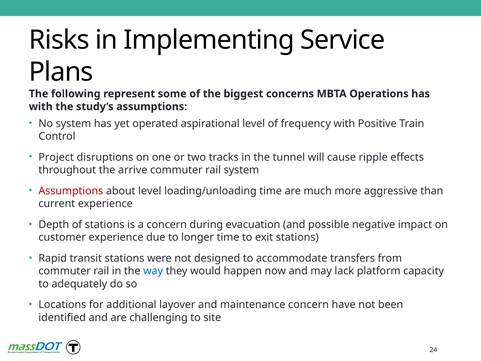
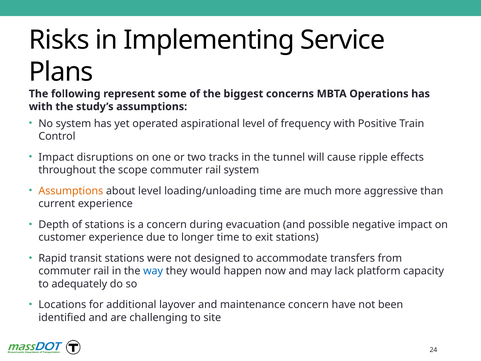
Project: Project -> Impact (56, 157)
arrive: arrive -> scope (133, 170)
Assumptions colour: red -> orange (71, 191)
